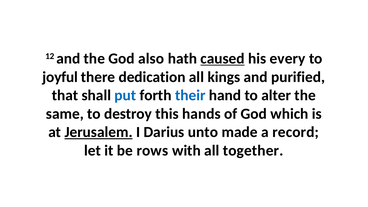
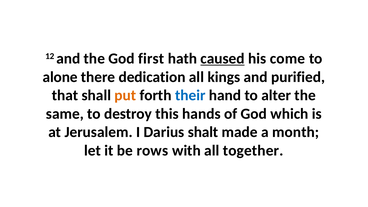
also: also -> first (151, 59)
every: every -> come (288, 59)
joyful: joyful -> alone (60, 77)
put colour: blue -> orange (125, 95)
Jerusalem underline: present -> none (99, 132)
unto: unto -> shalt (203, 132)
record: record -> month (296, 132)
